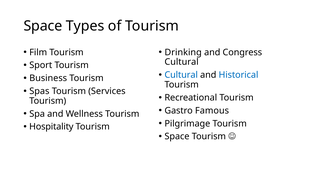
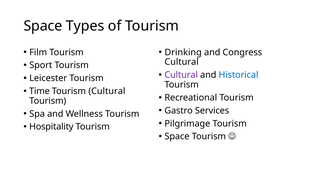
Cultural colour: blue -> purple (181, 75)
Business: Business -> Leicester (48, 78)
Spas: Spas -> Time (39, 91)
Tourism Services: Services -> Cultural (107, 91)
Famous: Famous -> Services (212, 110)
